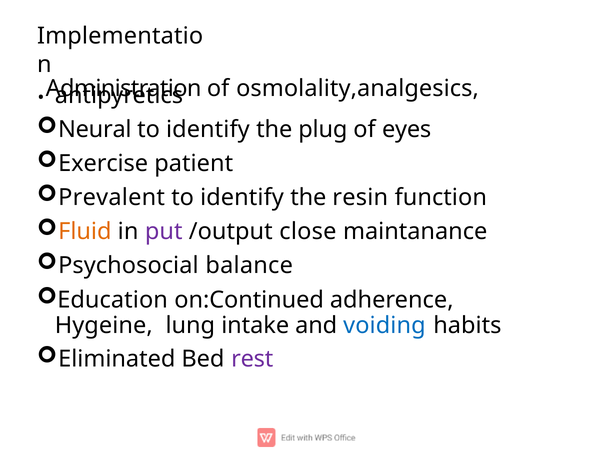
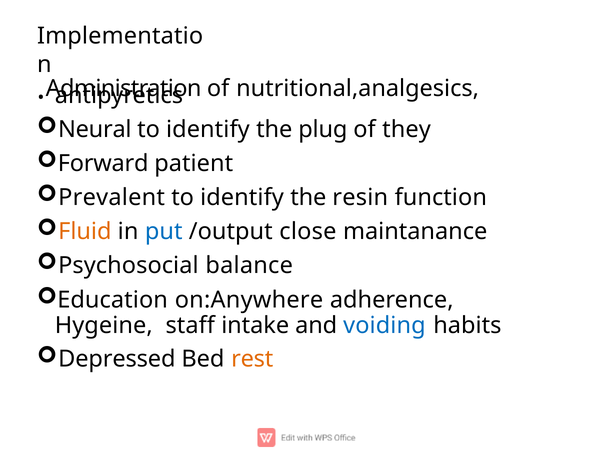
osmolality,analgesics: osmolality,analgesics -> nutritional,analgesics (358, 89)
eyes: eyes -> they (406, 130)
Exercise: Exercise -> Forward (103, 164)
put colour: purple -> blue (164, 232)
on:Continued: on:Continued -> on:Anywhere (249, 300)
lung: lung -> staff (190, 326)
Eliminated: Eliminated -> Depressed (117, 359)
rest colour: purple -> orange (252, 359)
